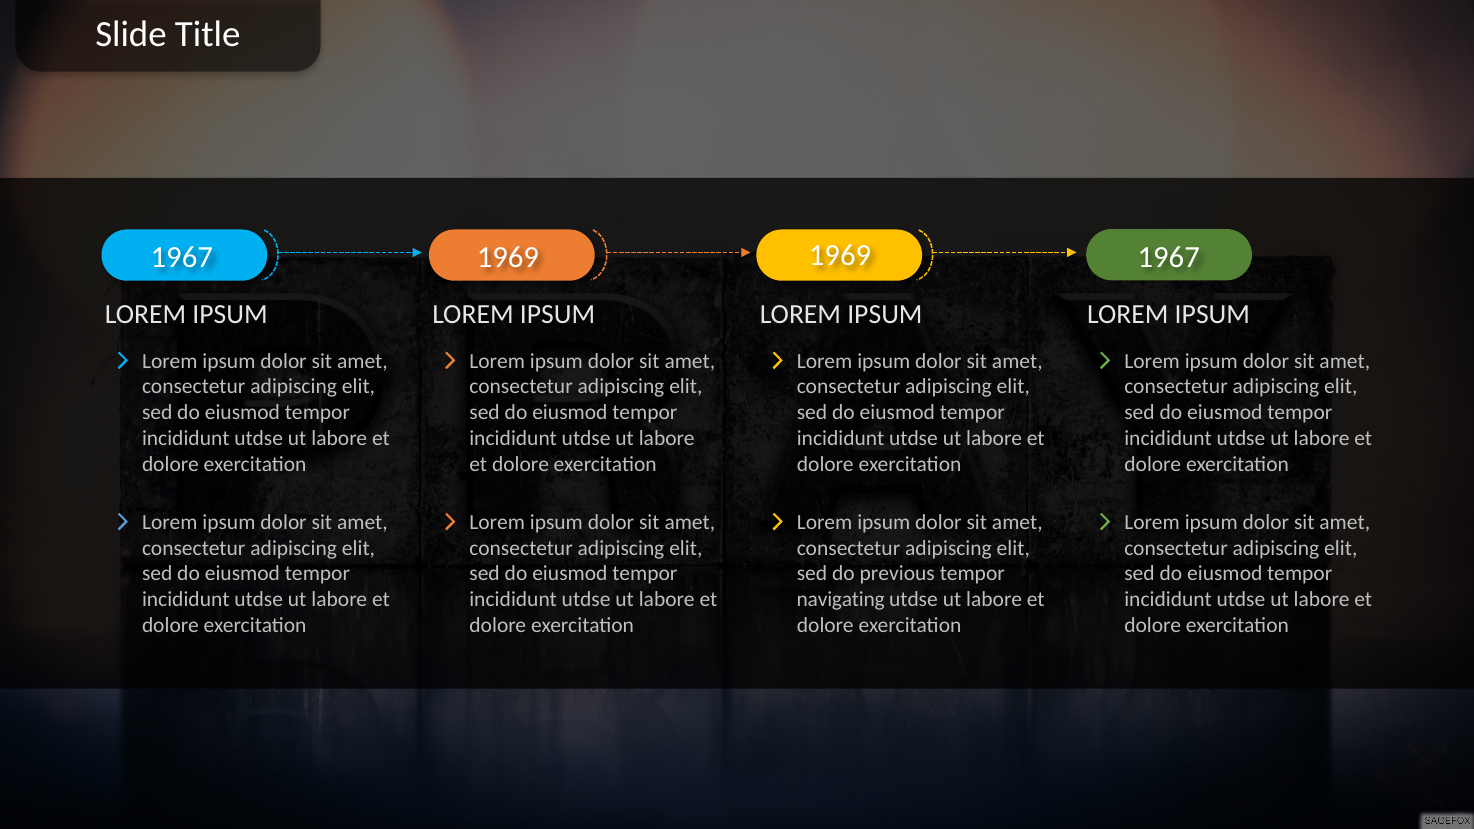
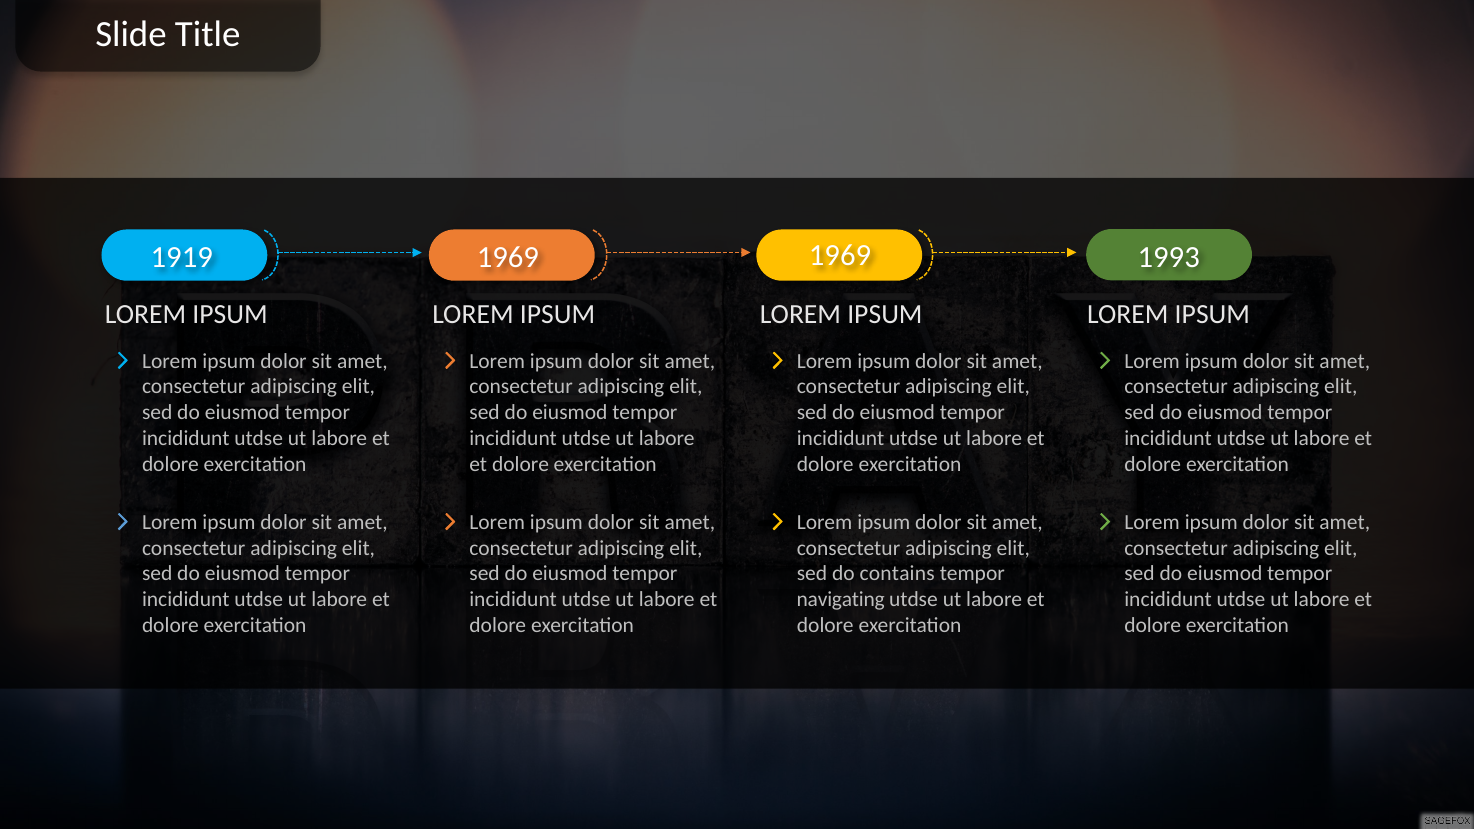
1967: 1967 -> 1919 (182, 257)
1969 1967: 1967 -> 1993 (1169, 257)
previous: previous -> contains (897, 574)
